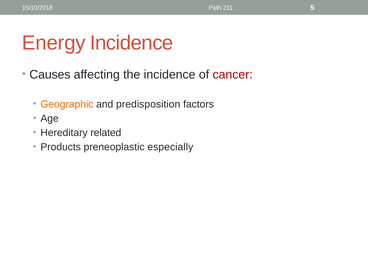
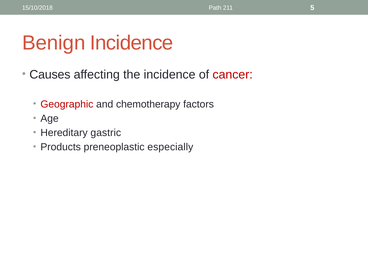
Energy: Energy -> Benign (54, 43)
Geographic colour: orange -> red (67, 104)
predisposition: predisposition -> chemotherapy (148, 104)
related: related -> gastric (106, 133)
